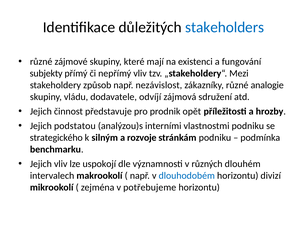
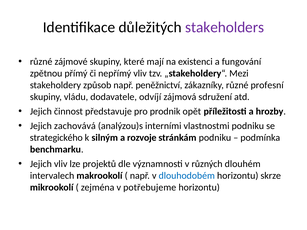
stakeholders colour: blue -> purple (225, 27)
subjekty: subjekty -> zpětnou (46, 74)
nezávislost: nezávislost -> peněžnictví (159, 85)
analogie: analogie -> profesní (267, 85)
podstatou: podstatou -> zachovává (75, 126)
uspokojí: uspokojí -> projektů (99, 164)
divizí: divizí -> skrze (271, 176)
